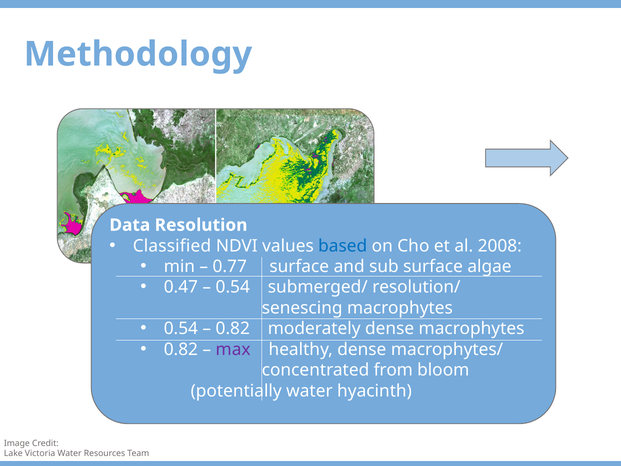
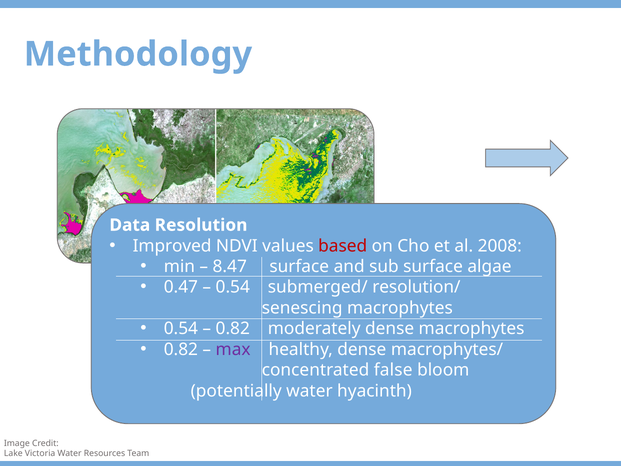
Classified: Classified -> Improved (172, 246)
based colour: blue -> red (343, 246)
0.77: 0.77 -> 8.47 (230, 266)
from: from -> false (393, 370)
